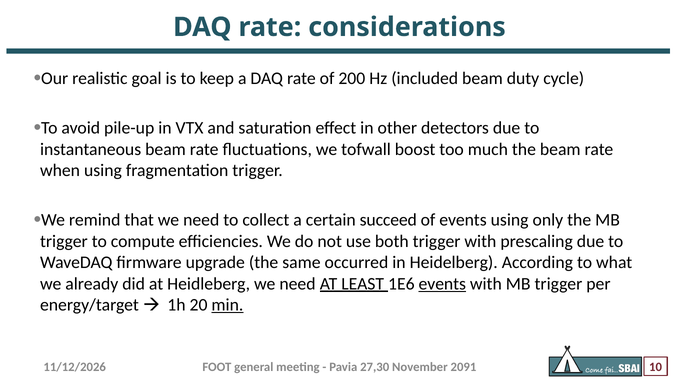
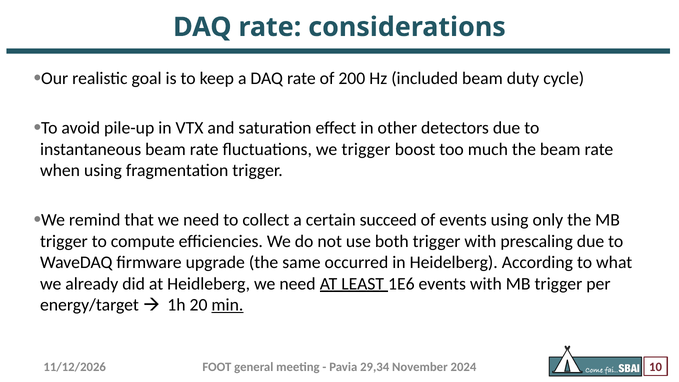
we tofwall: tofwall -> trigger (366, 149)
events underline: present -> none (442, 284)
27,30: 27,30 -> 29,34 (375, 367)
2091: 2091 -> 2024 (463, 367)
